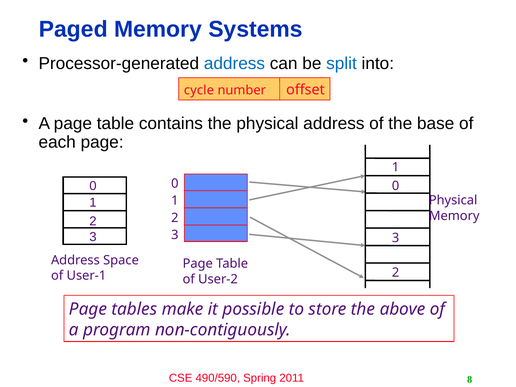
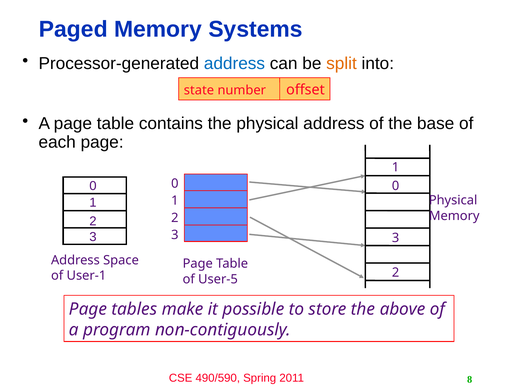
split colour: blue -> orange (341, 63)
cycle: cycle -> state (199, 90)
User-2: User-2 -> User-5 (218, 279)
